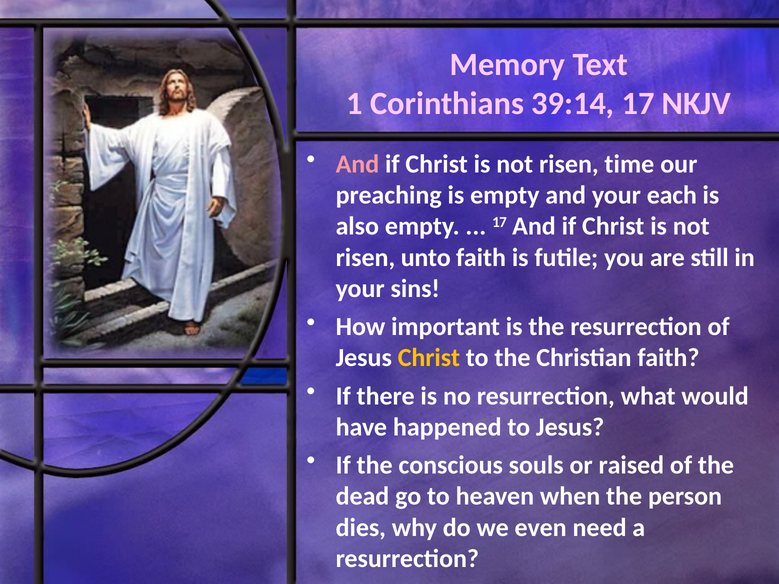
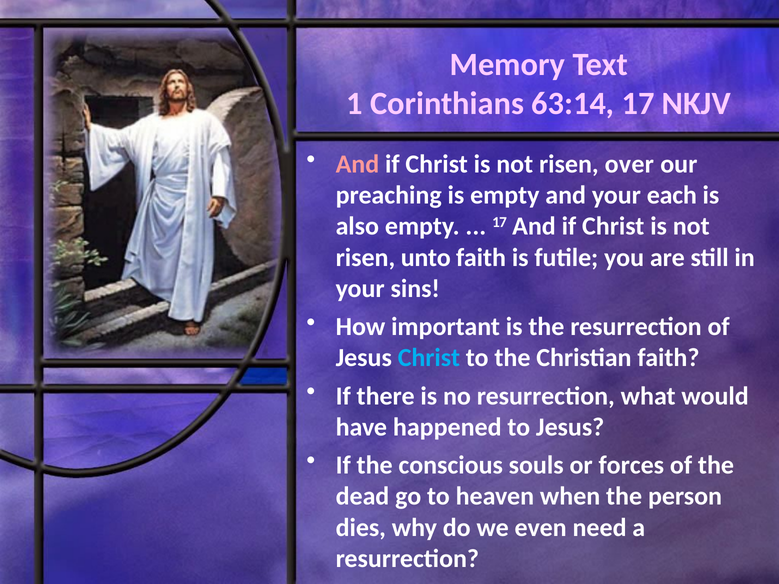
39:14: 39:14 -> 63:14 (573, 104)
time: time -> over (629, 164)
Christ colour: yellow -> light blue (429, 358)
raised: raised -> forces (631, 465)
